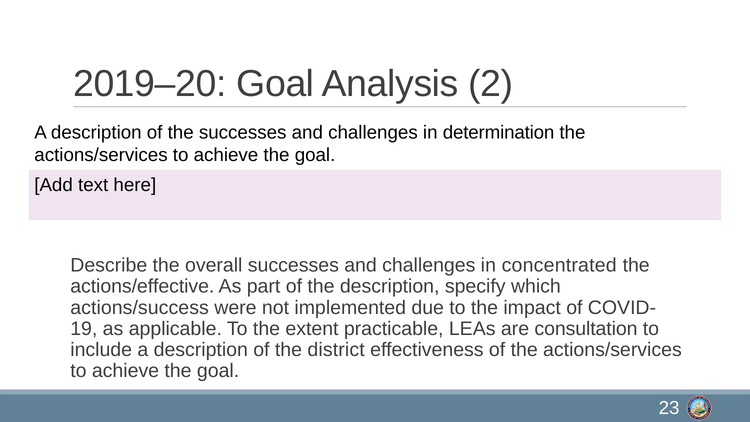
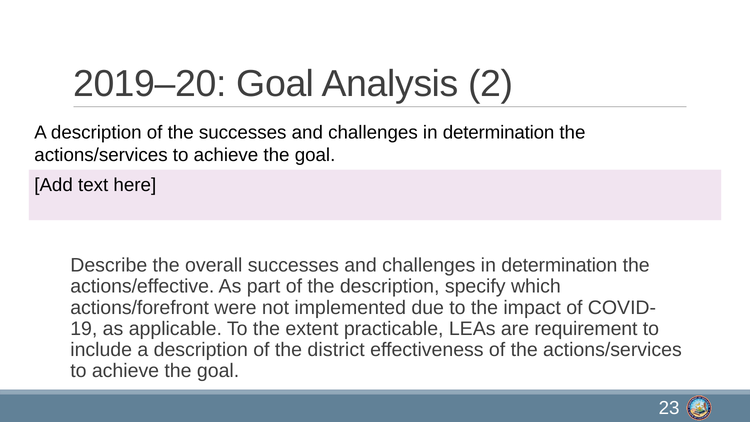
concentrated: concentrated -> determination (559, 265)
actions/success: actions/success -> actions/forefront (140, 308)
consultation: consultation -> requirement (586, 329)
